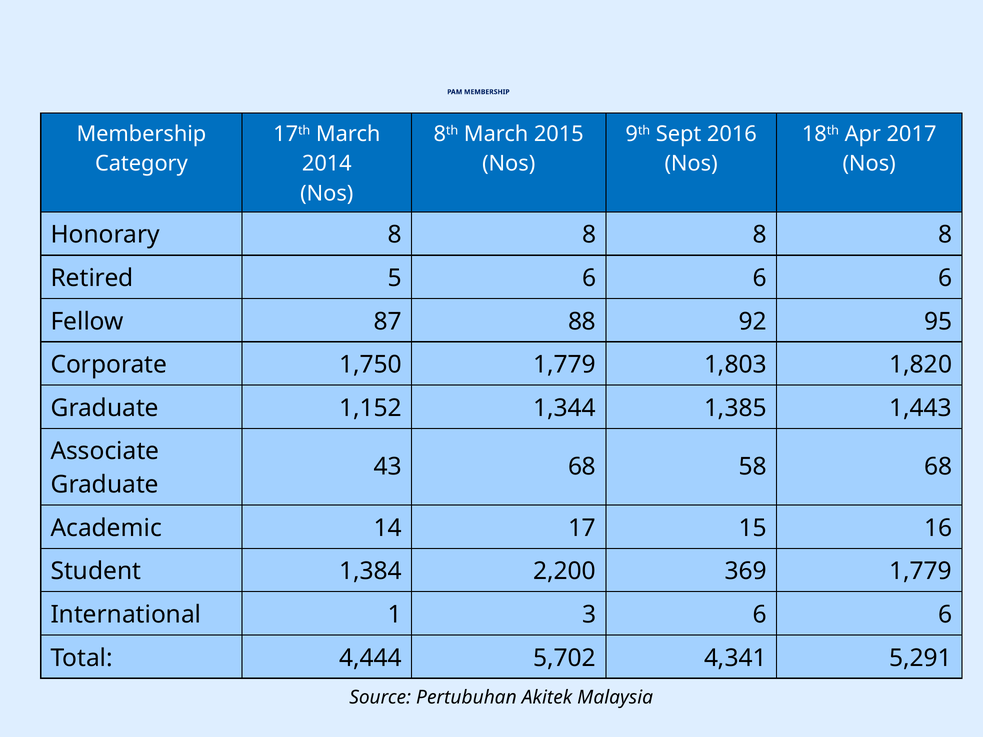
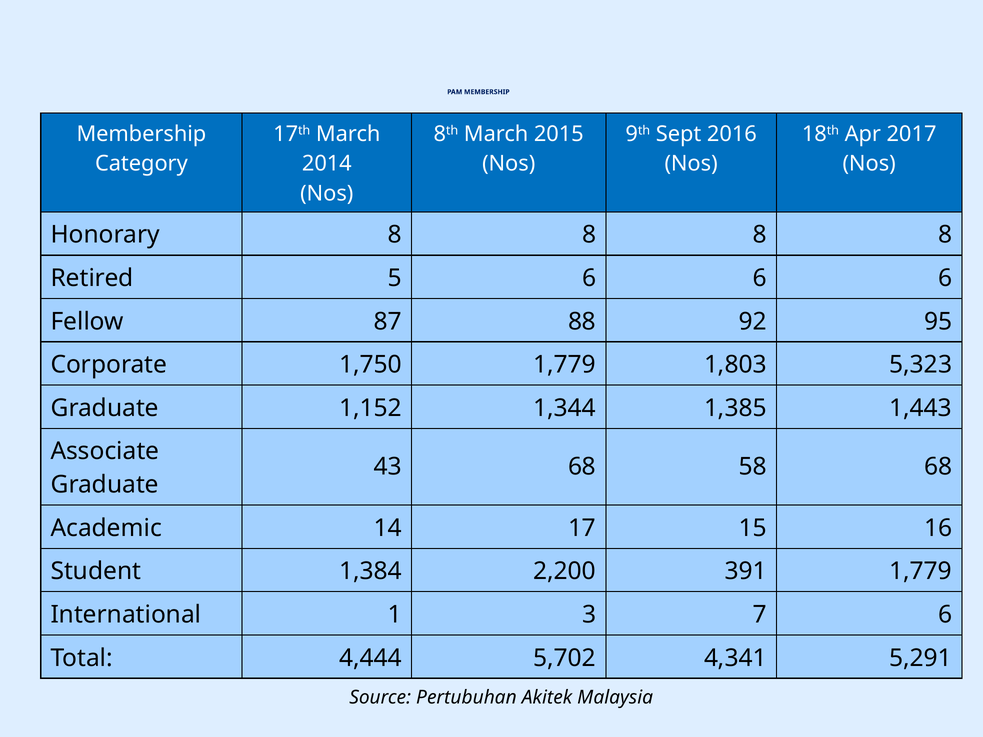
1,820: 1,820 -> 5,323 (921, 365)
369: 369 -> 391 (746, 572)
3 6: 6 -> 7 (760, 615)
